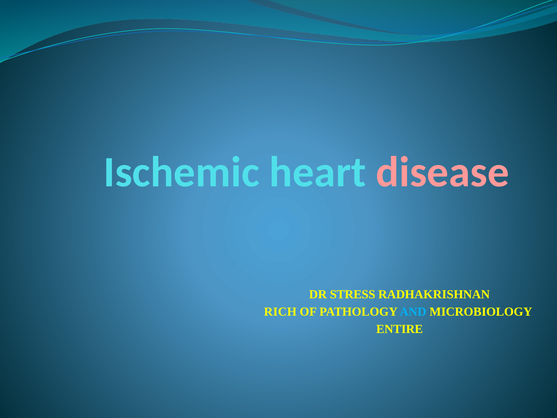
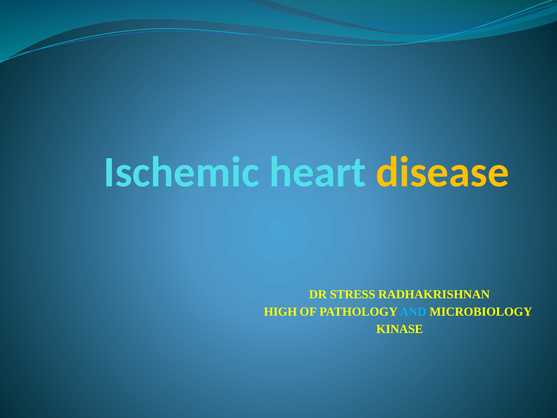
disease colour: pink -> yellow (443, 172)
RICH: RICH -> HIGH (280, 311)
ENTIRE: ENTIRE -> KINASE (400, 329)
